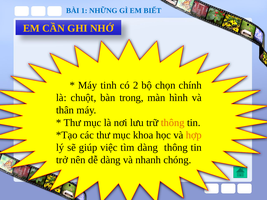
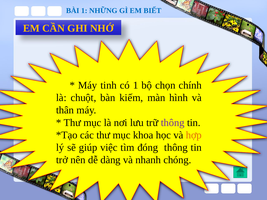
có 2: 2 -> 1 (136, 85)
trong: trong -> kiếm (131, 98)
thông colour: orange -> purple (173, 123)
tìm dàng: dàng -> đóng (148, 148)
